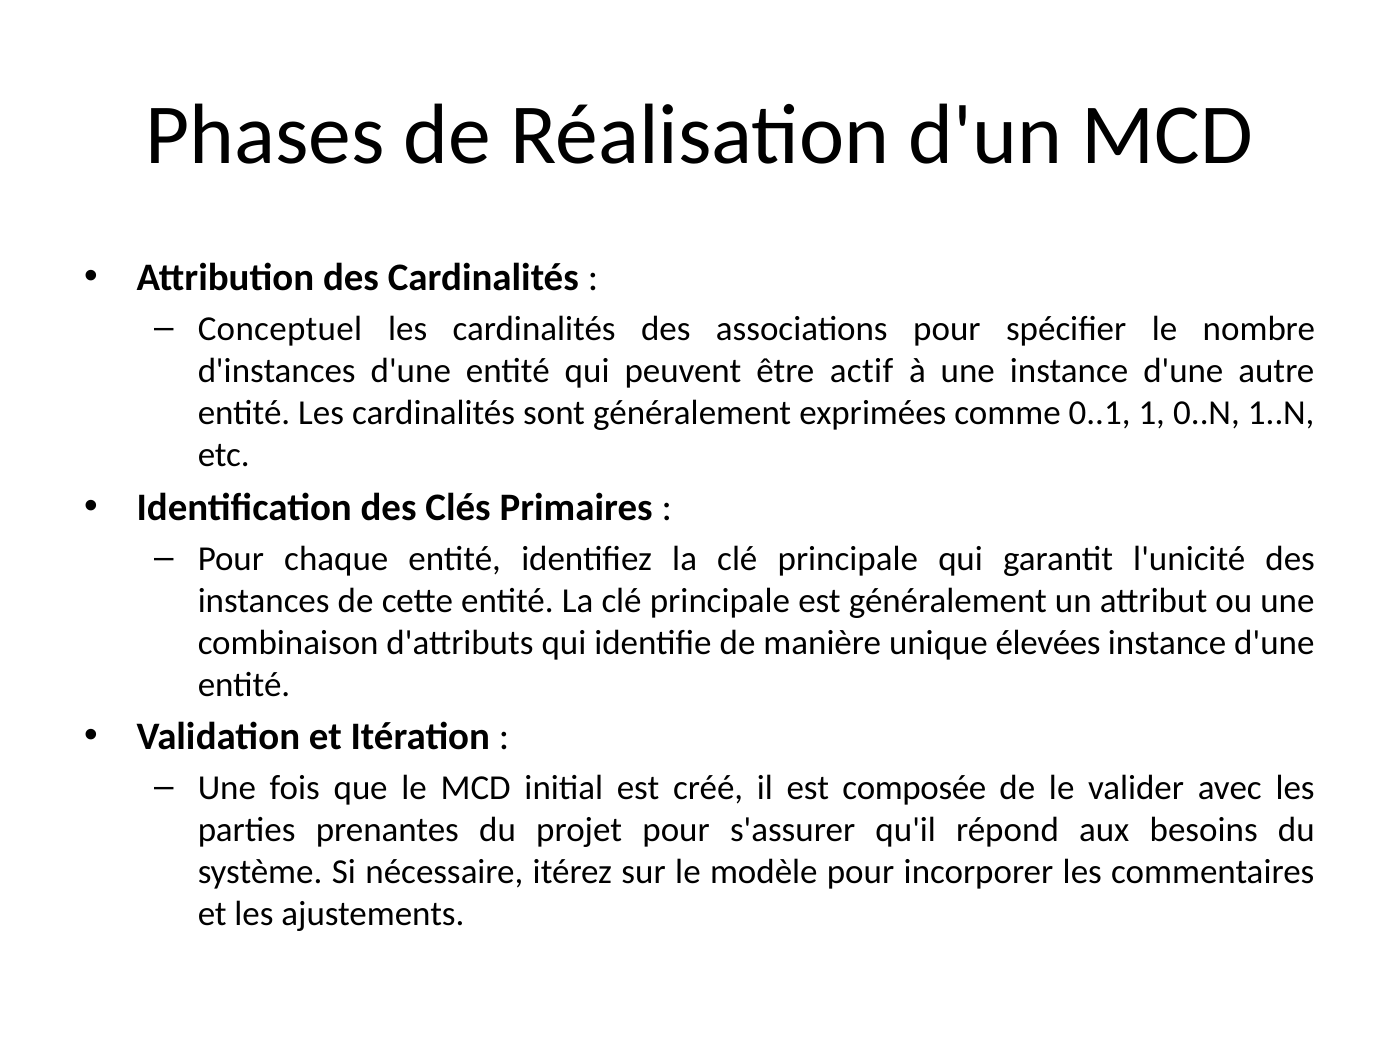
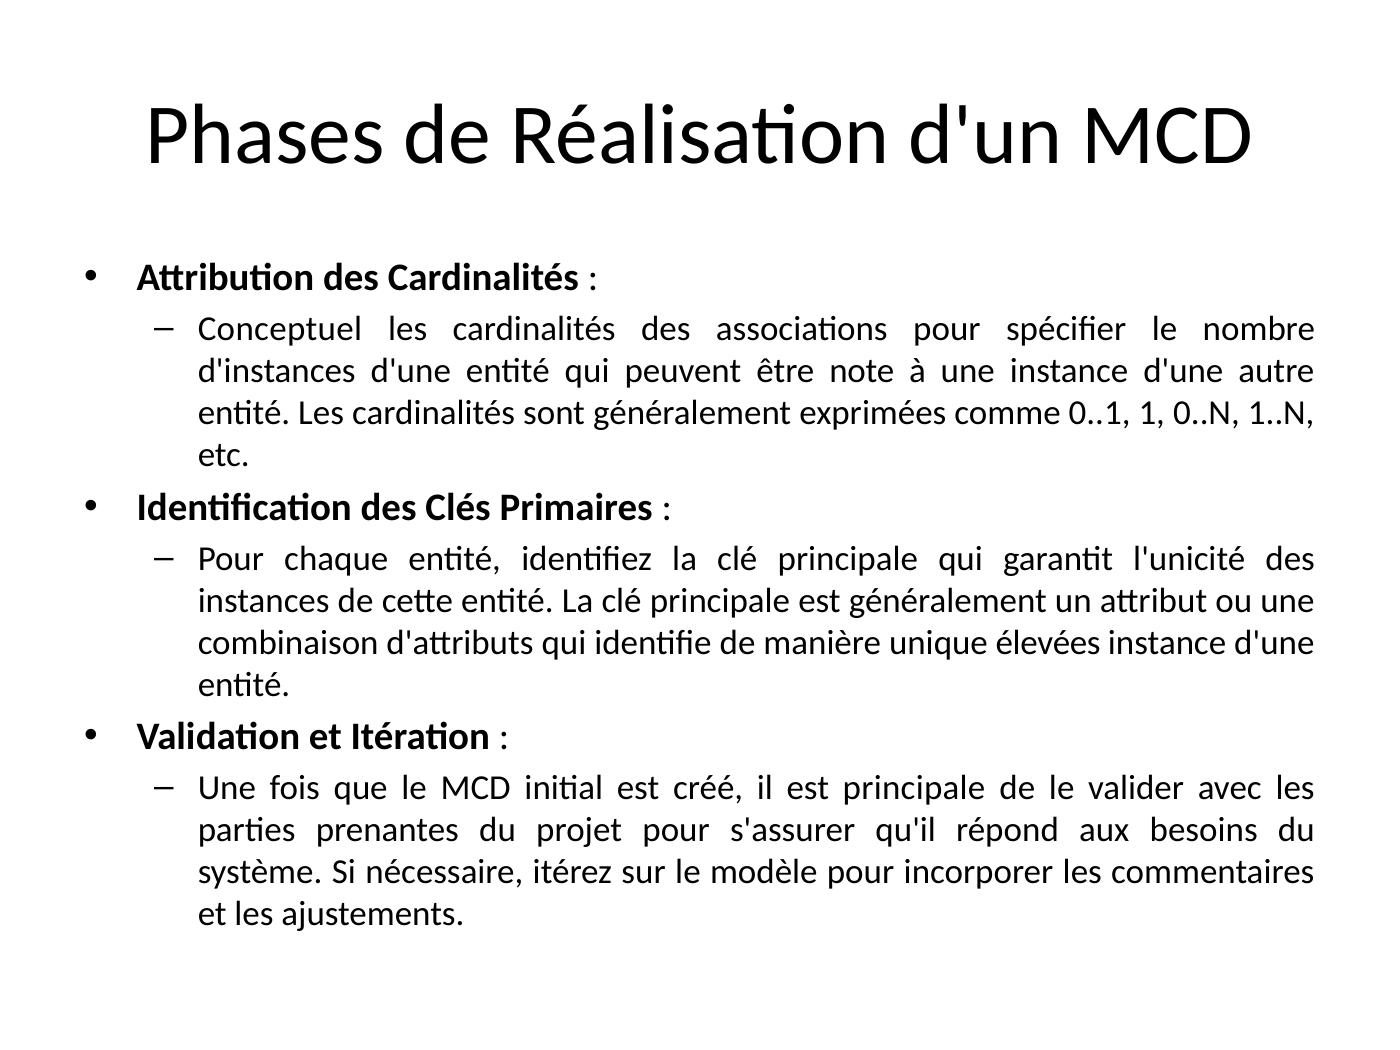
actif: actif -> note (862, 371)
est composée: composée -> principale (914, 788)
